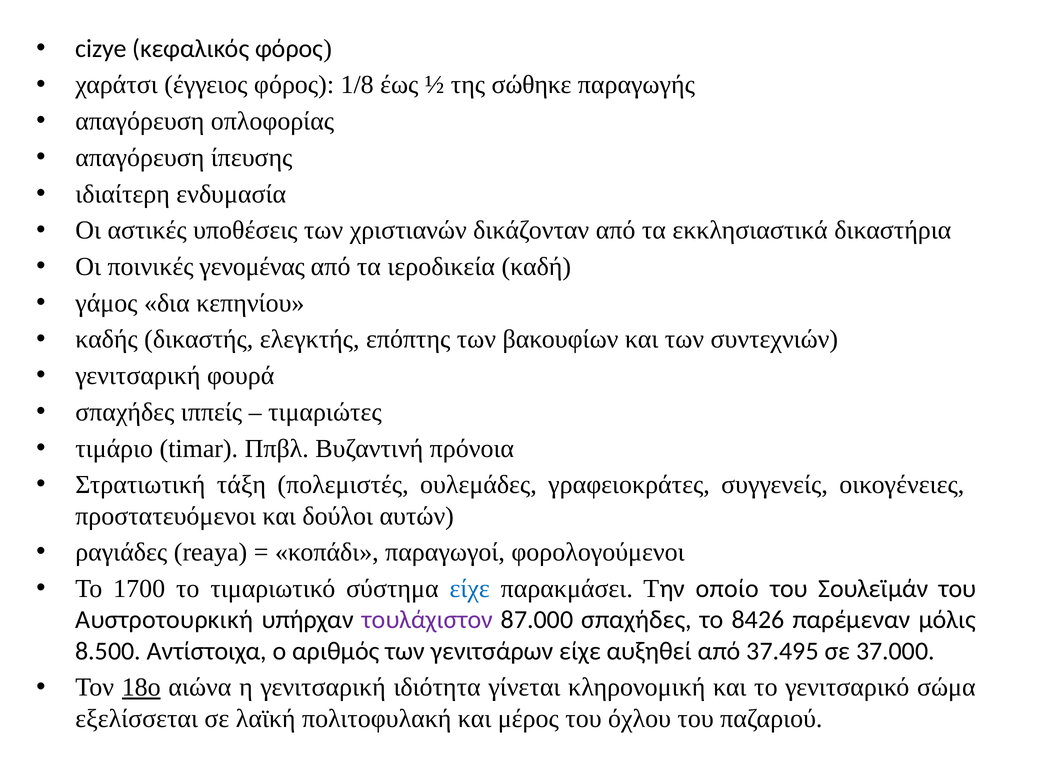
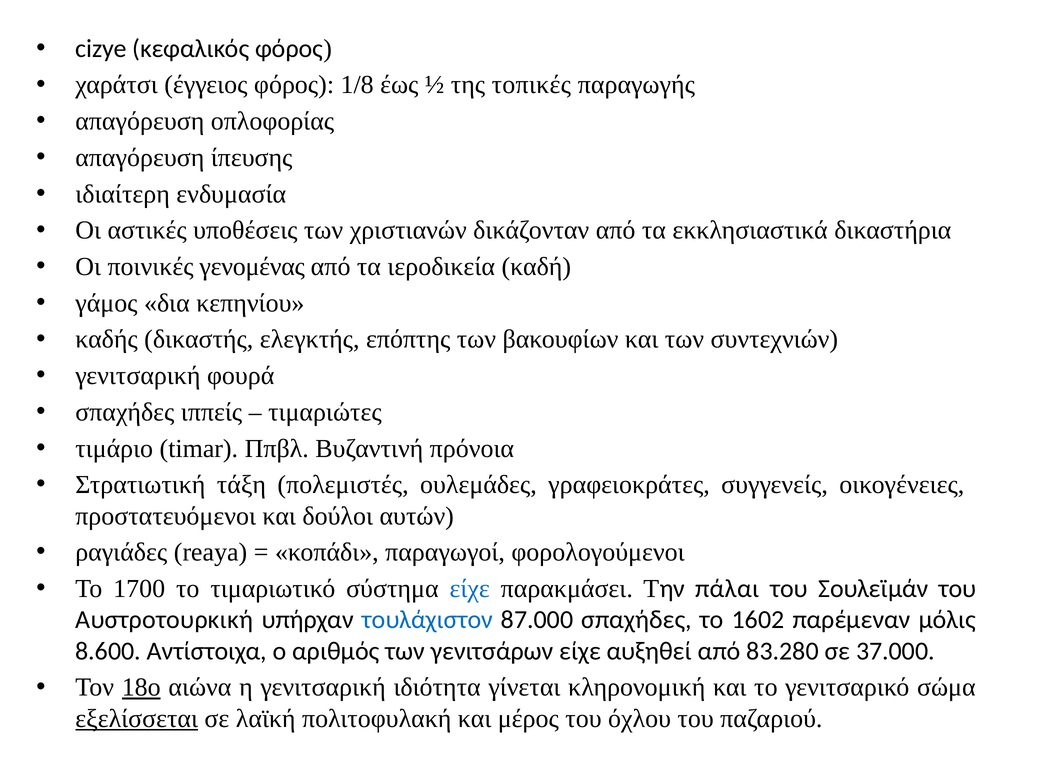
σώθηκε: σώθηκε -> τοπικές (531, 85)
οποίο: οποίο -> πάλαι (727, 589)
τουλάχιστον colour: purple -> blue (427, 620)
8426: 8426 -> 1602 (758, 620)
8.500: 8.500 -> 8.600 (108, 651)
37.495: 37.495 -> 83.280 (783, 651)
εξελίσσεται underline: none -> present (137, 719)
